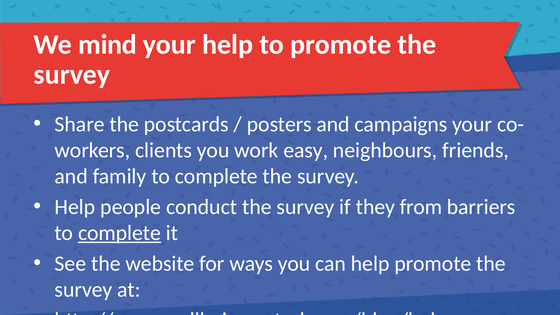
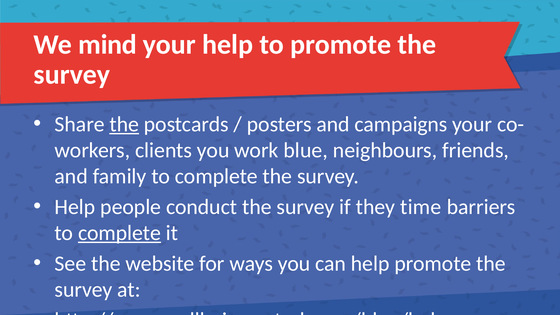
the underline: none -> present (124, 124)
easy: easy -> blue (306, 150)
from: from -> time (421, 207)
